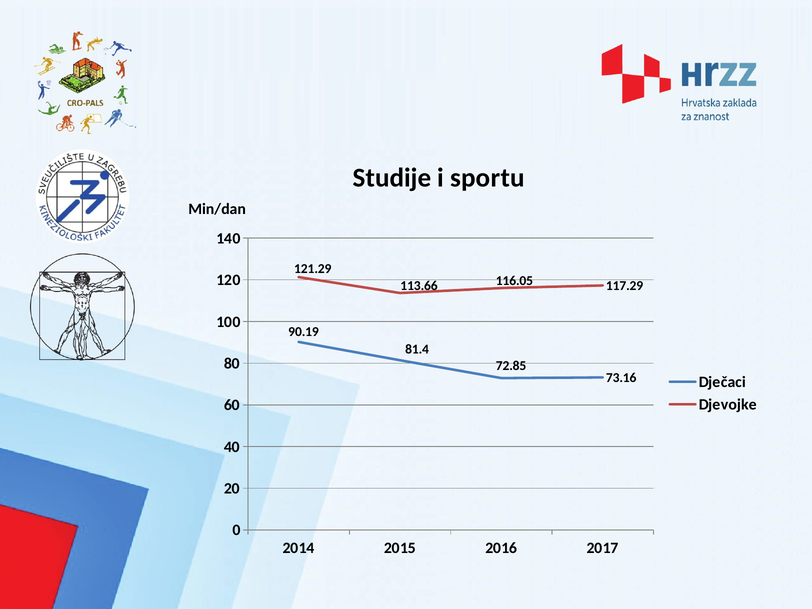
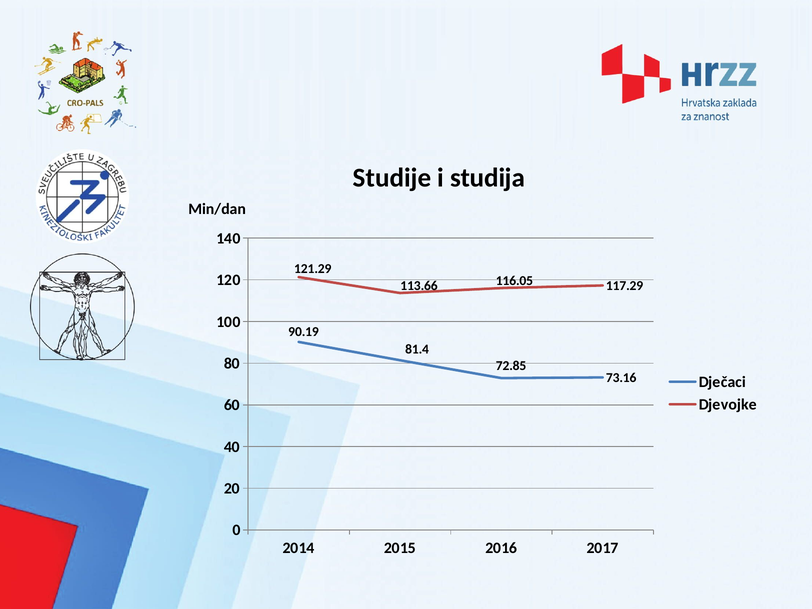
sportu: sportu -> studija (488, 178)
